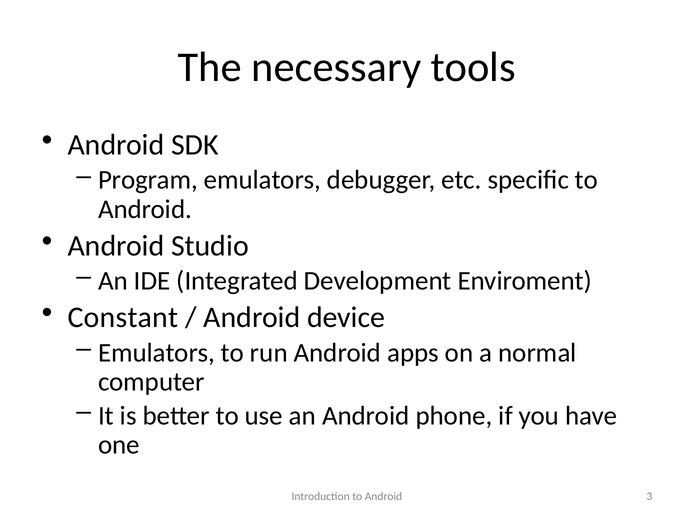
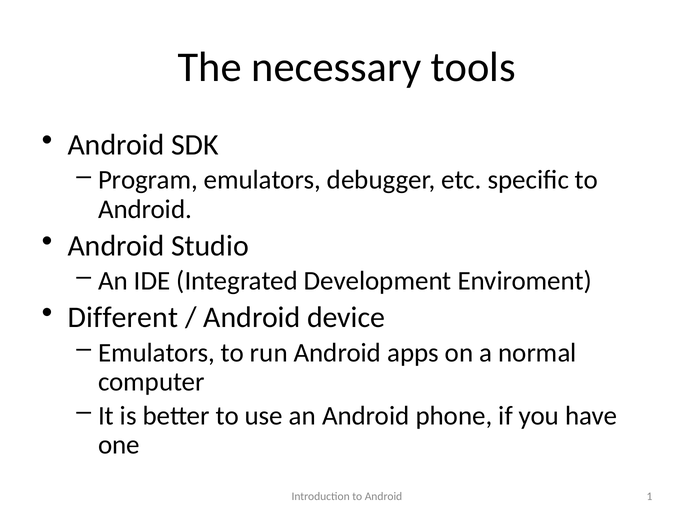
Constant: Constant -> Different (123, 318)
3: 3 -> 1 (649, 497)
